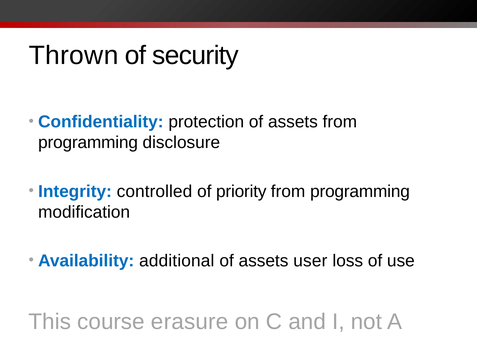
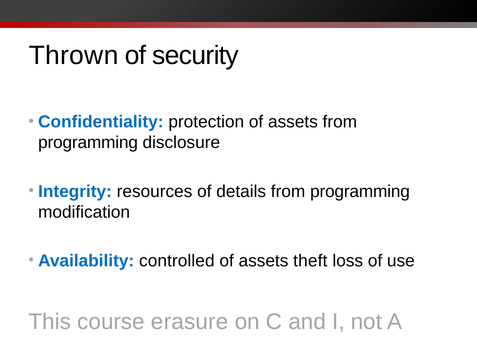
controlled: controlled -> resources (155, 191)
priority: priority -> details (241, 191)
additional: additional -> controlled (177, 261)
user: user -> theft (310, 261)
